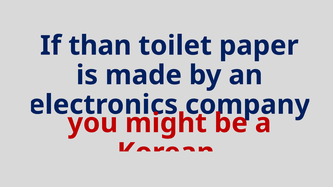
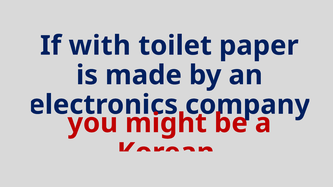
than: than -> with (100, 46)
